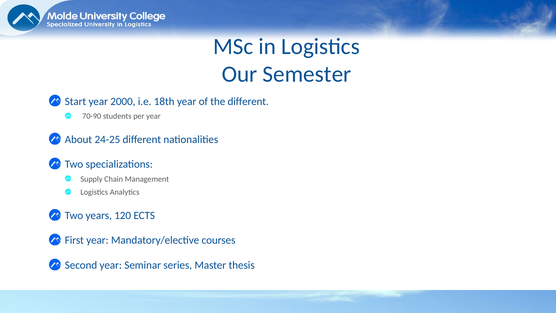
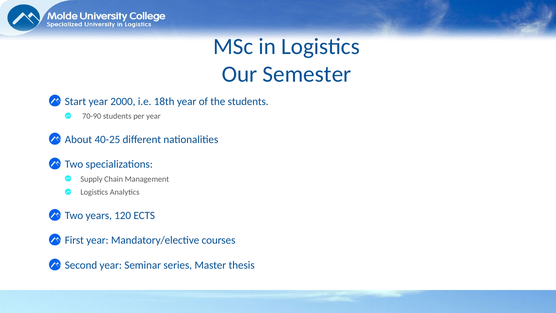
the different: different -> students (248, 101)
24-25: 24-25 -> 40-25 (107, 139)
